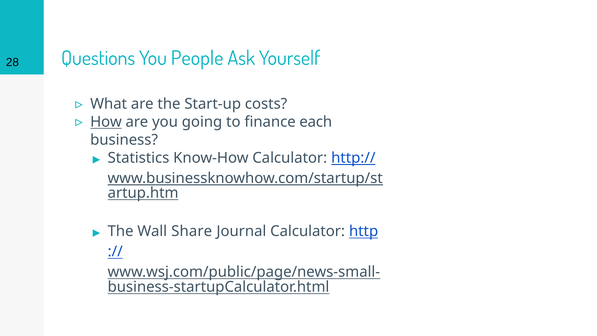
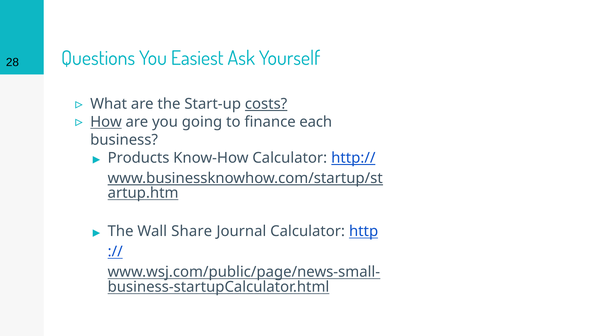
People: People -> Easiest (197, 58)
costs underline: none -> present (266, 104)
Statistics: Statistics -> Products (139, 158)
